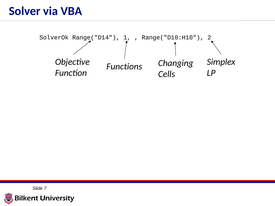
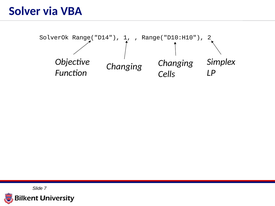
Functions: Functions -> Changing (124, 67)
